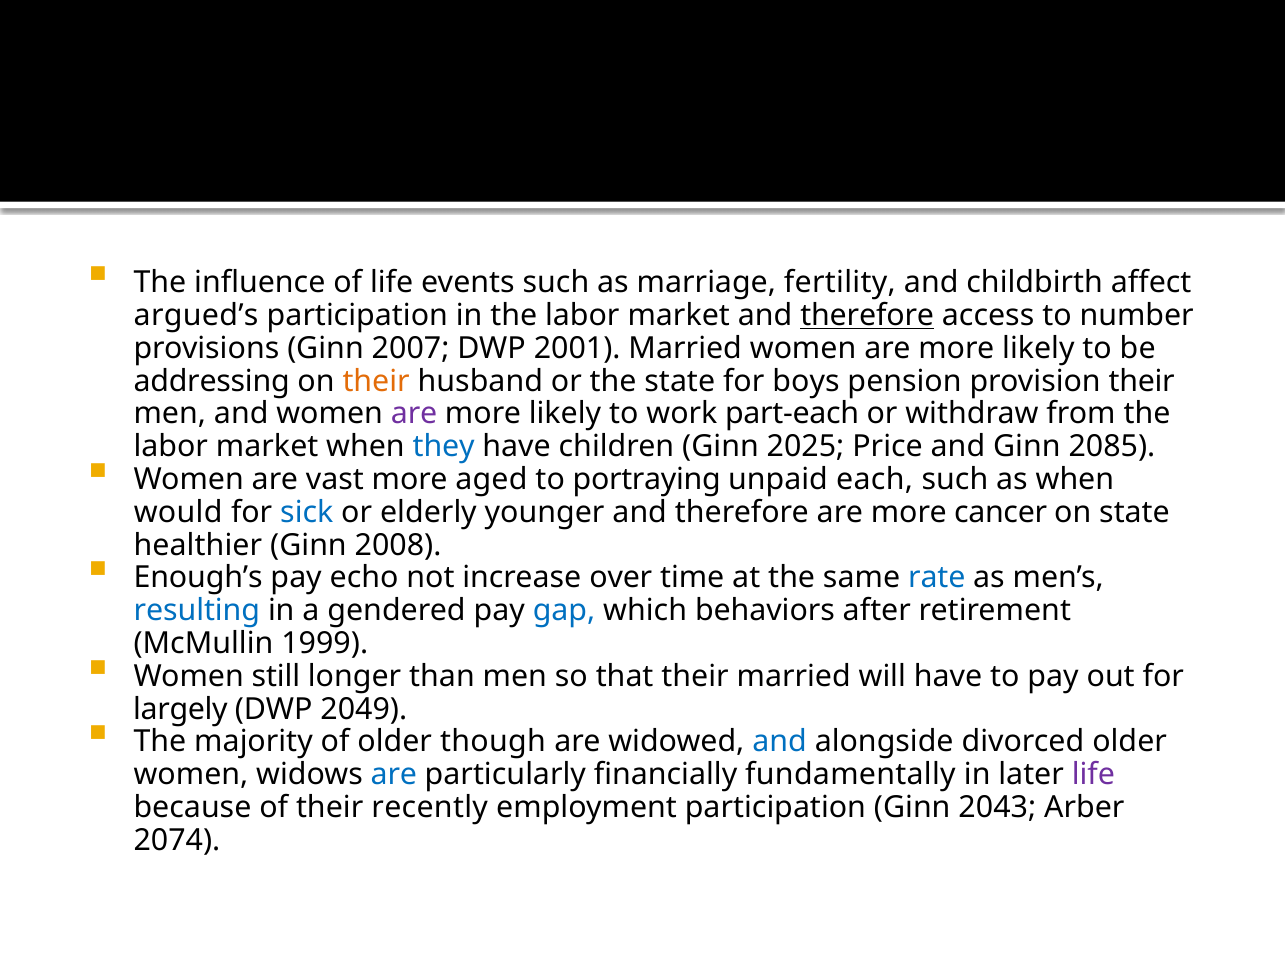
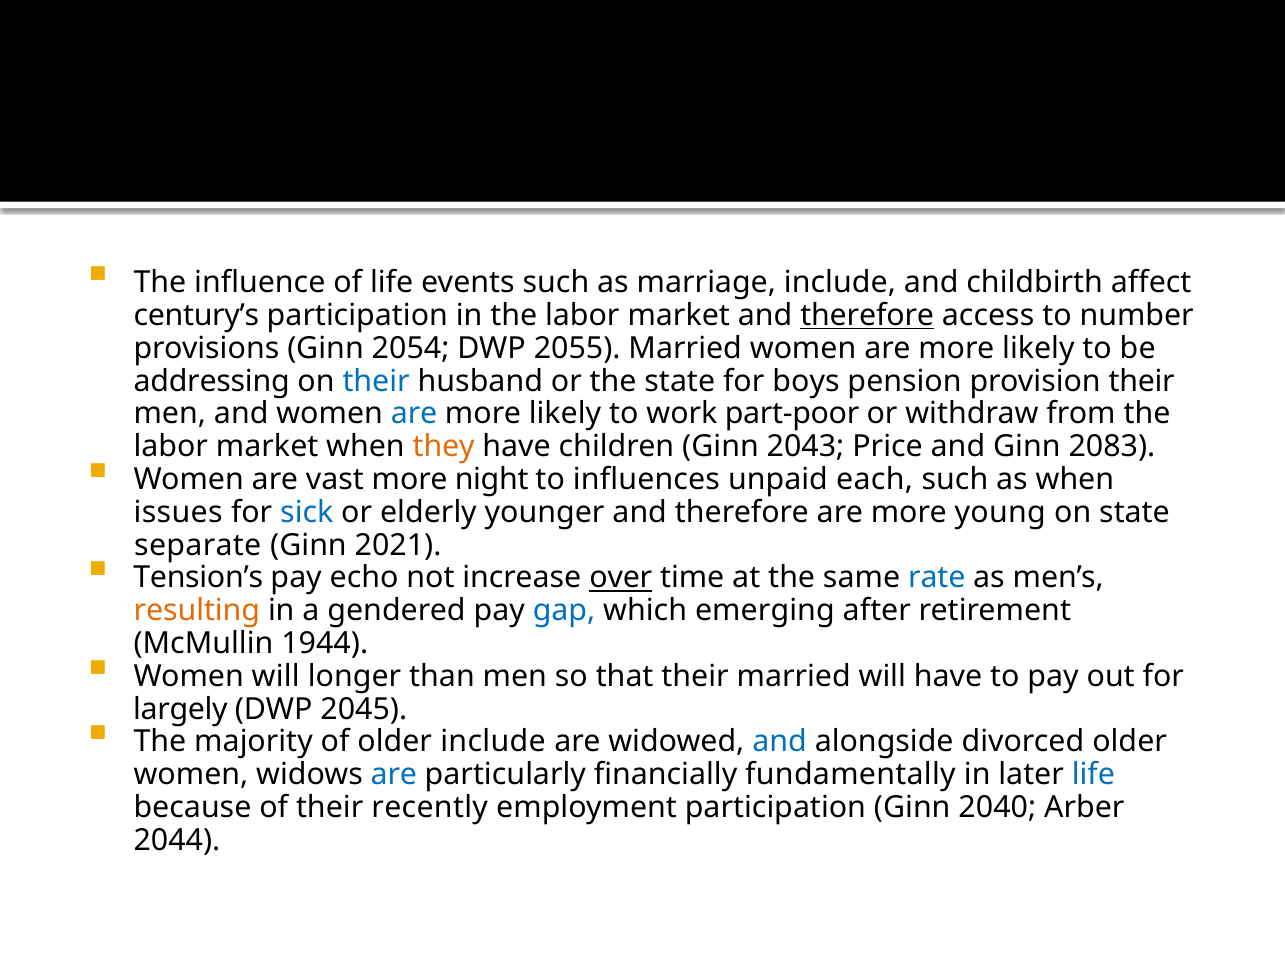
marriage fertility: fertility -> include (840, 283)
argued’s: argued’s -> century’s (196, 315)
2007: 2007 -> 2054 (411, 348)
2001: 2001 -> 2055 (577, 348)
their colour: orange -> blue (376, 381)
are colour: purple -> blue (414, 414)
part-each: part-each -> part-poor (792, 414)
they colour: blue -> orange (444, 447)
2025: 2025 -> 2043 (805, 447)
2085: 2085 -> 2083 (1112, 447)
aged: aged -> night (492, 479)
portraying: portraying -> influences (646, 479)
would: would -> issues (178, 512)
cancer: cancer -> young (1000, 512)
healthier: healthier -> separate (198, 545)
2008: 2008 -> 2021 (398, 545)
Enough’s: Enough’s -> Tension’s (198, 578)
over underline: none -> present (621, 578)
resulting colour: blue -> orange (197, 610)
behaviors: behaviors -> emerging (765, 610)
1999: 1999 -> 1944 (325, 643)
Women still: still -> will (276, 676)
2049: 2049 -> 2045 (364, 709)
older though: though -> include (493, 742)
life colour: purple -> blue (1093, 774)
2043: 2043 -> 2040 (997, 807)
2074: 2074 -> 2044 (177, 840)
